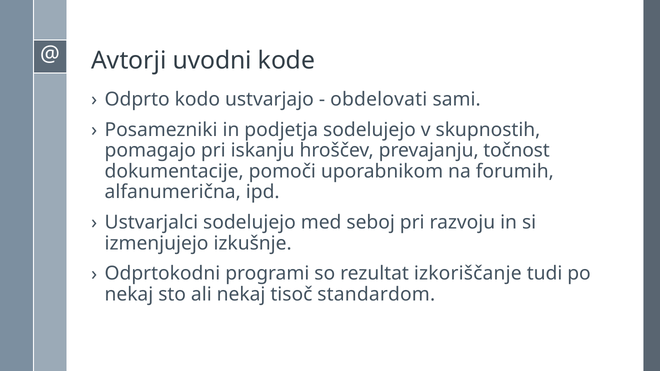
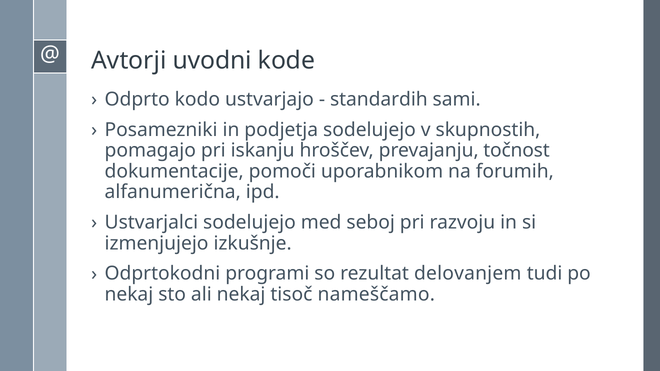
obdelovati: obdelovati -> standardih (379, 99)
izkoriščanje: izkoriščanje -> delovanjem (468, 274)
standardom: standardom -> nameščamo (376, 295)
